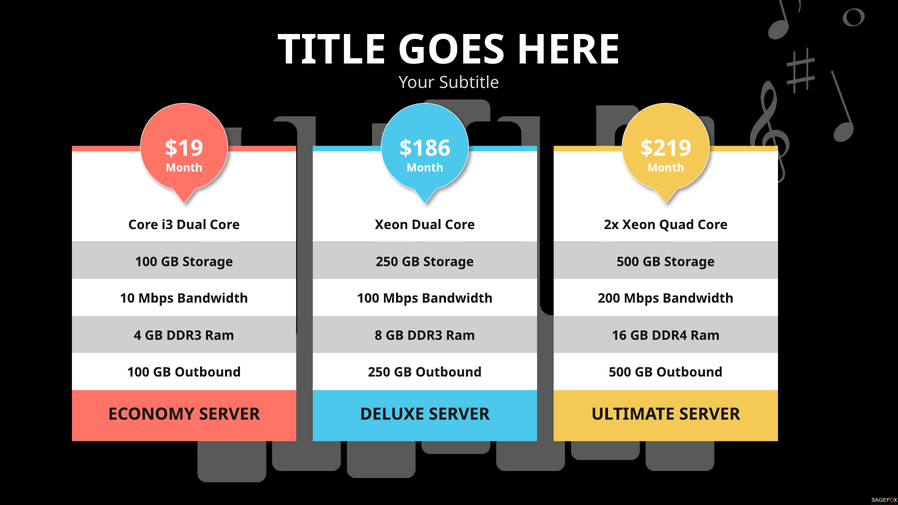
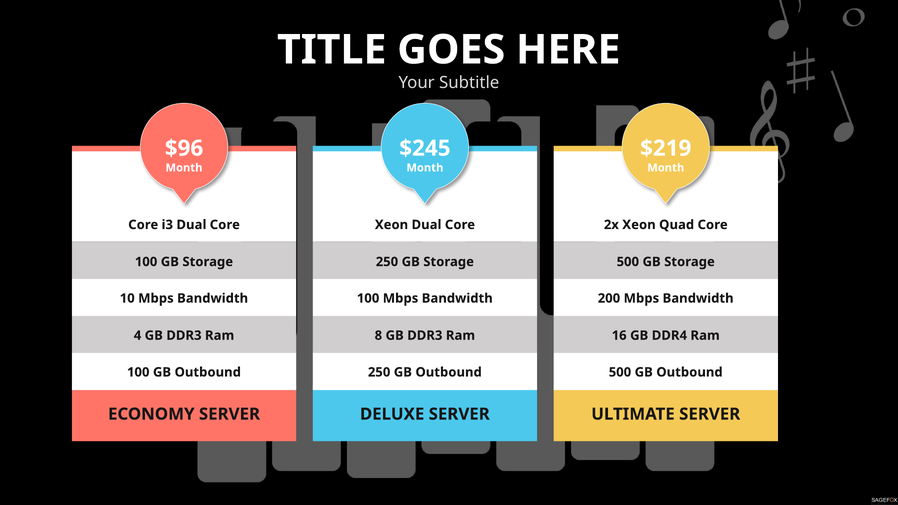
$19: $19 -> $96 (184, 148)
$186: $186 -> $245 (425, 148)
